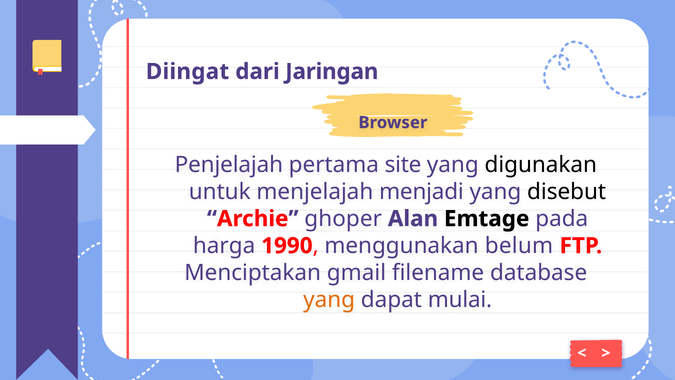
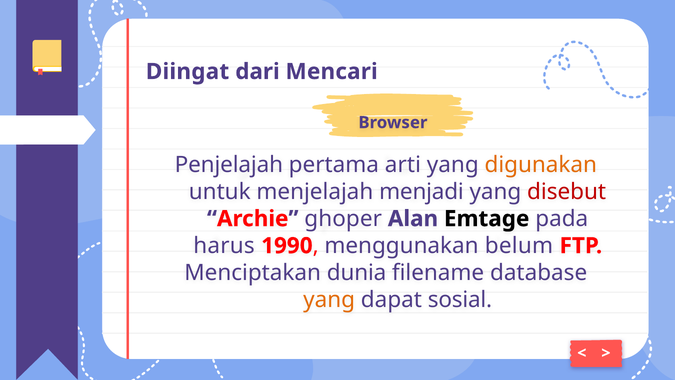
Jaringan: Jaringan -> Mencari (332, 72)
site: site -> arti (403, 165)
digunakan colour: black -> orange (541, 165)
disebut colour: black -> red (567, 192)
harga: harga -> harus (224, 246)
gmail: gmail -> dunia (357, 273)
mulai: mulai -> sosial (460, 300)
